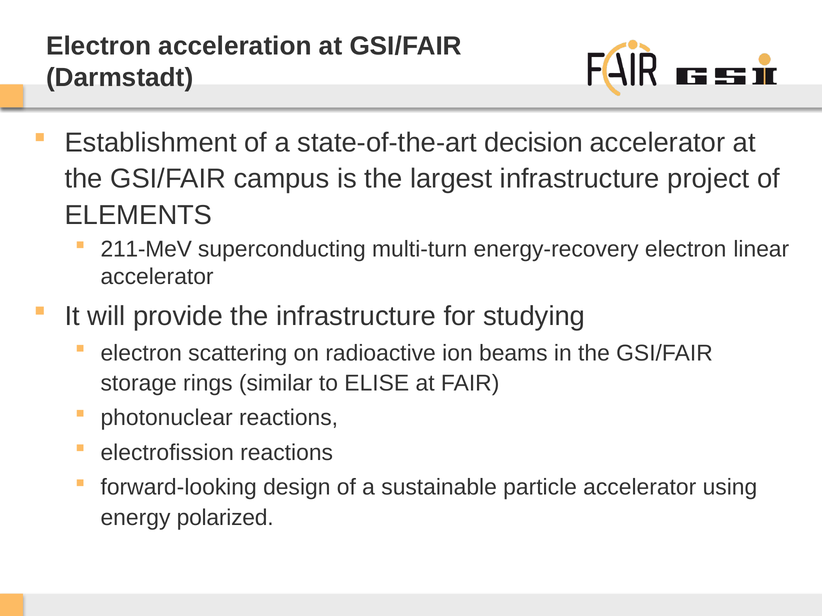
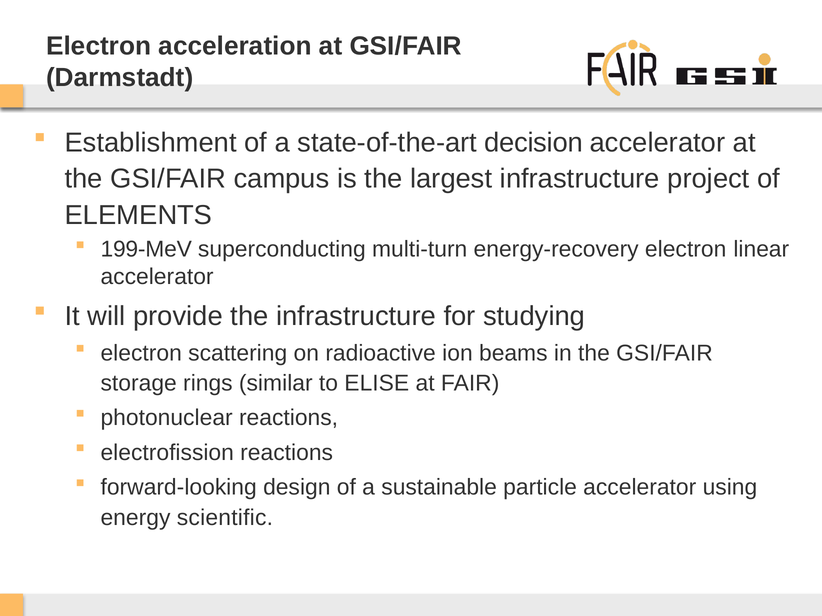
211-MeV: 211-MeV -> 199-MeV (146, 250)
polarized: polarized -> scientific (225, 518)
